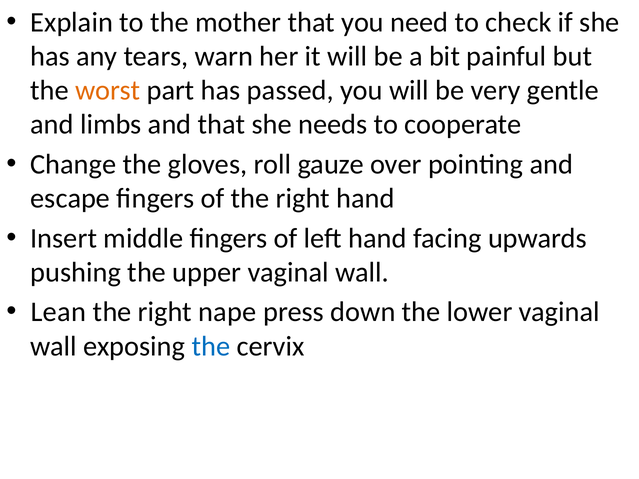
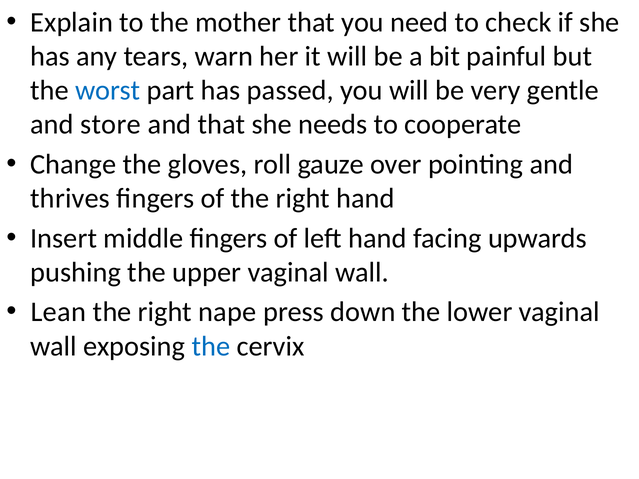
worst colour: orange -> blue (108, 90)
limbs: limbs -> store (111, 125)
escape: escape -> thrives (70, 199)
